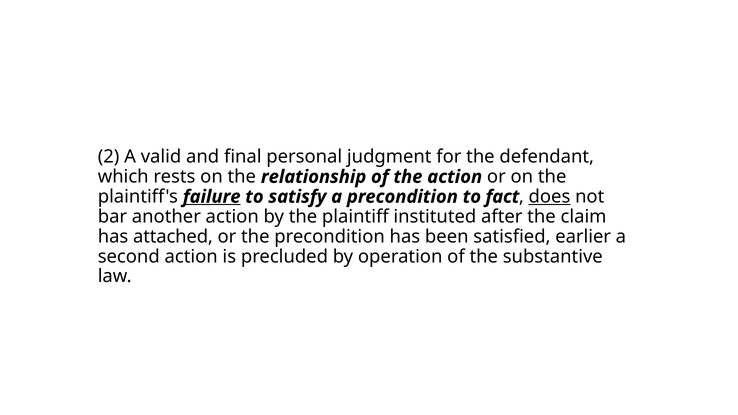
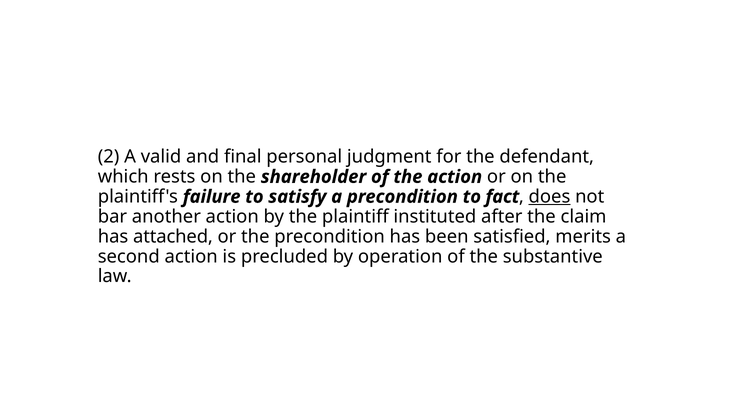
relationship: relationship -> shareholder (314, 177)
failure underline: present -> none (212, 197)
earlier: earlier -> merits (583, 237)
